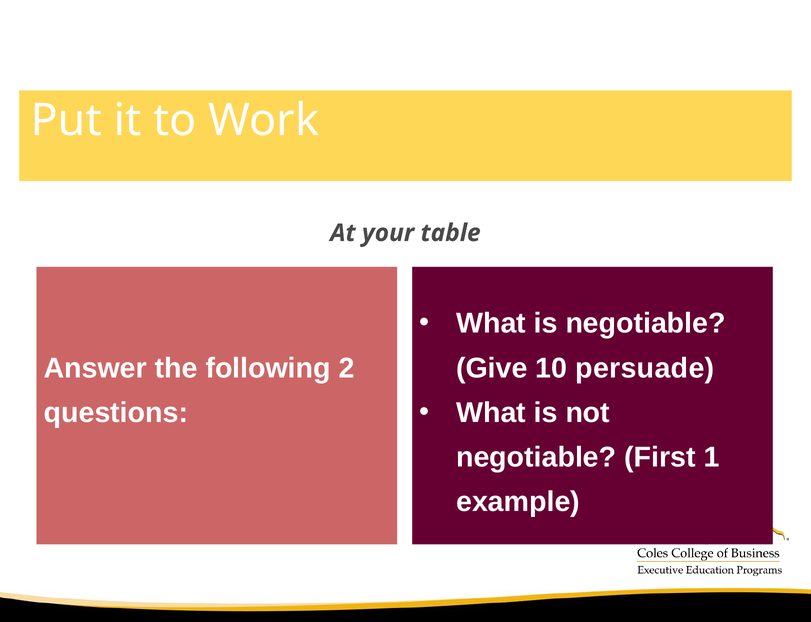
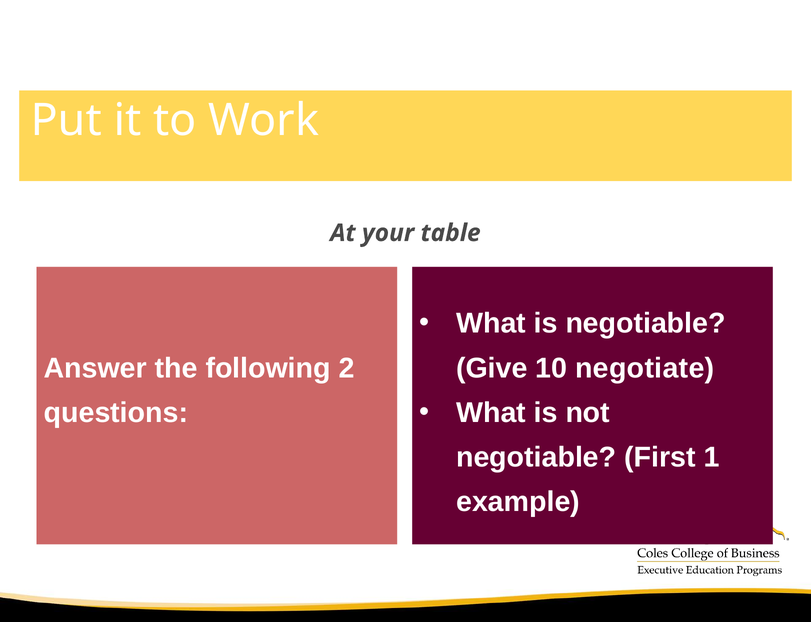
persuade: persuade -> negotiate (645, 368)
